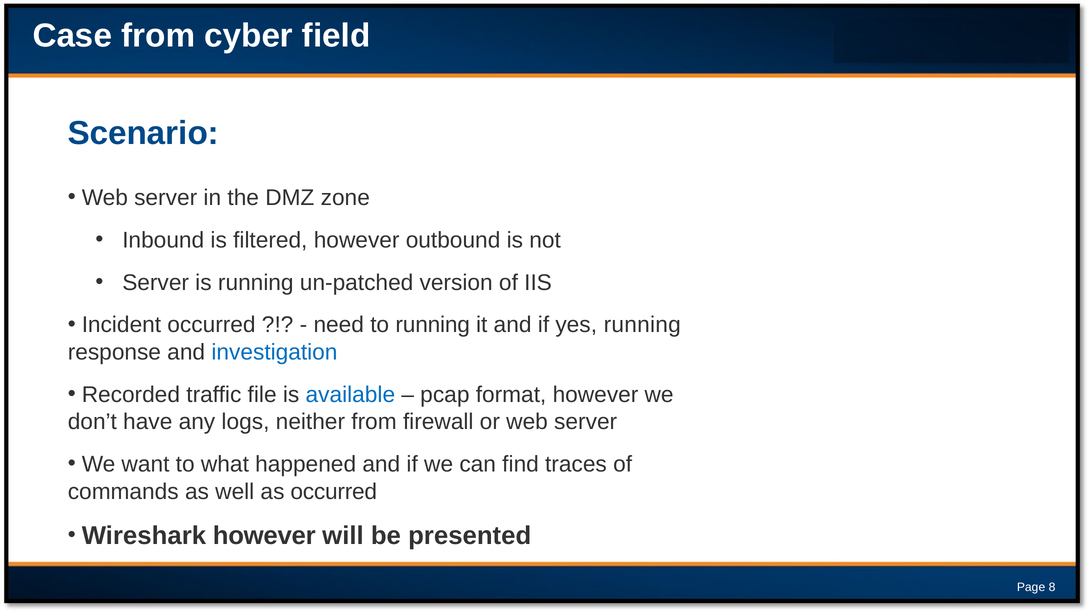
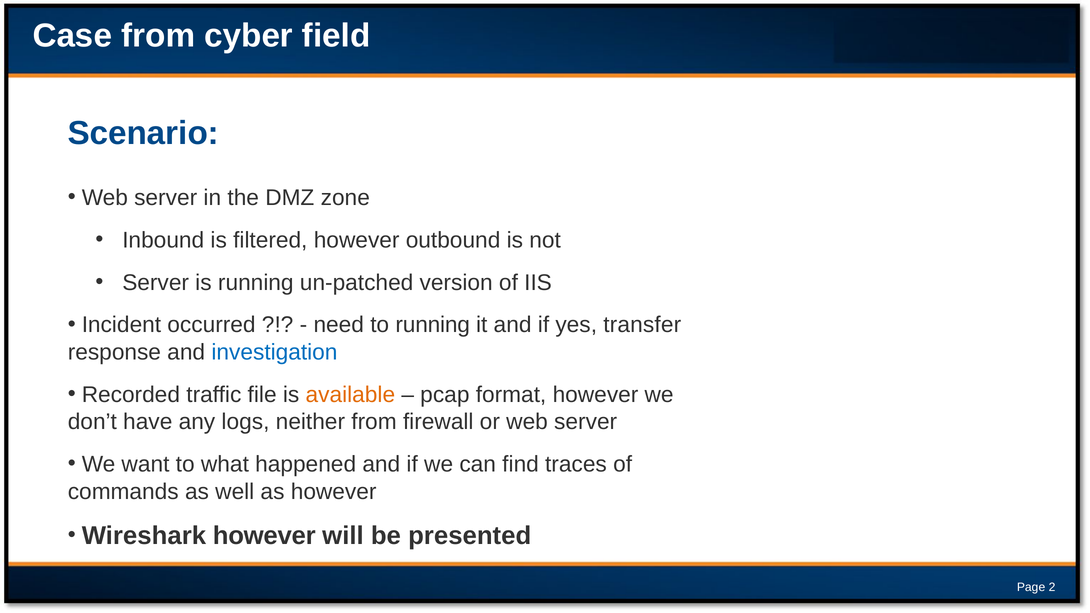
yes running: running -> transfer (642, 325)
available colour: blue -> orange (350, 395)
as occurred: occurred -> however (334, 492)
8: 8 -> 2 (1052, 587)
